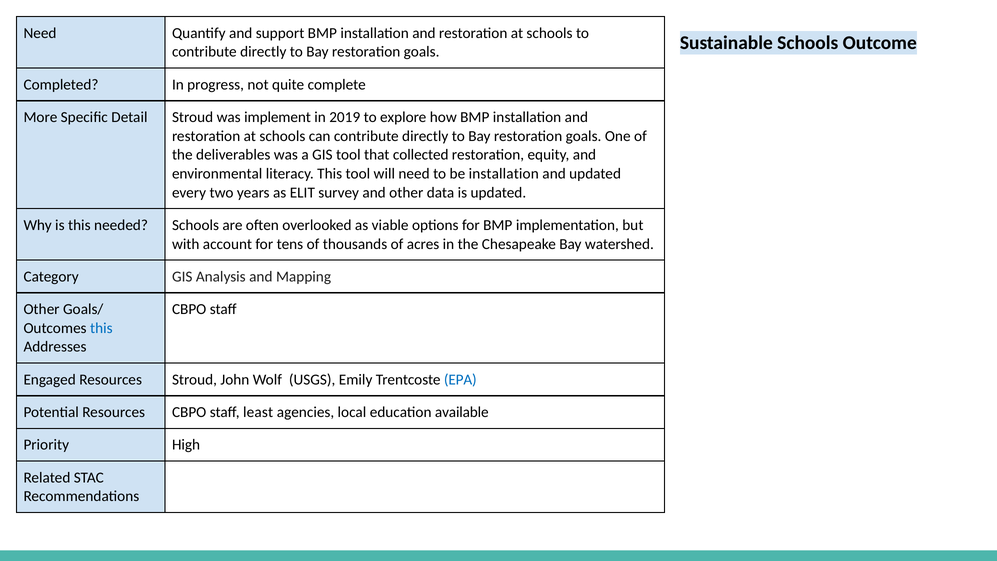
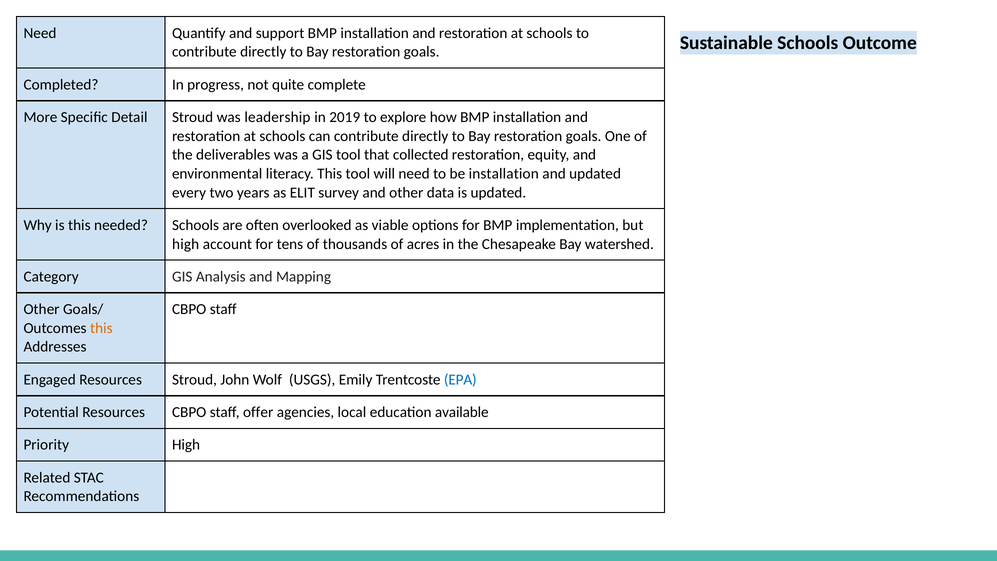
implement: implement -> leadership (277, 117)
with: with -> high (186, 244)
this colour: blue -> orange (101, 328)
least: least -> offer (258, 412)
